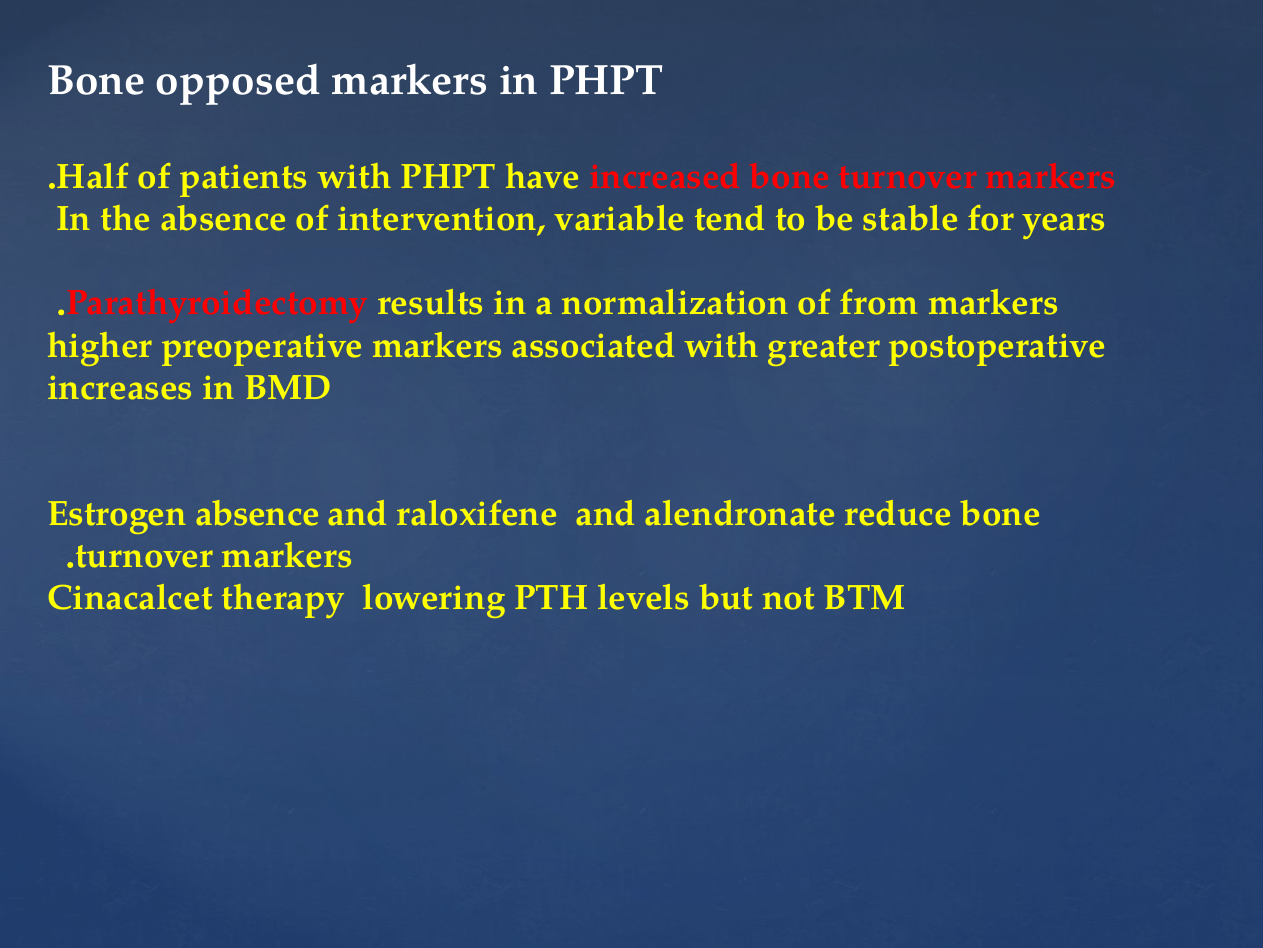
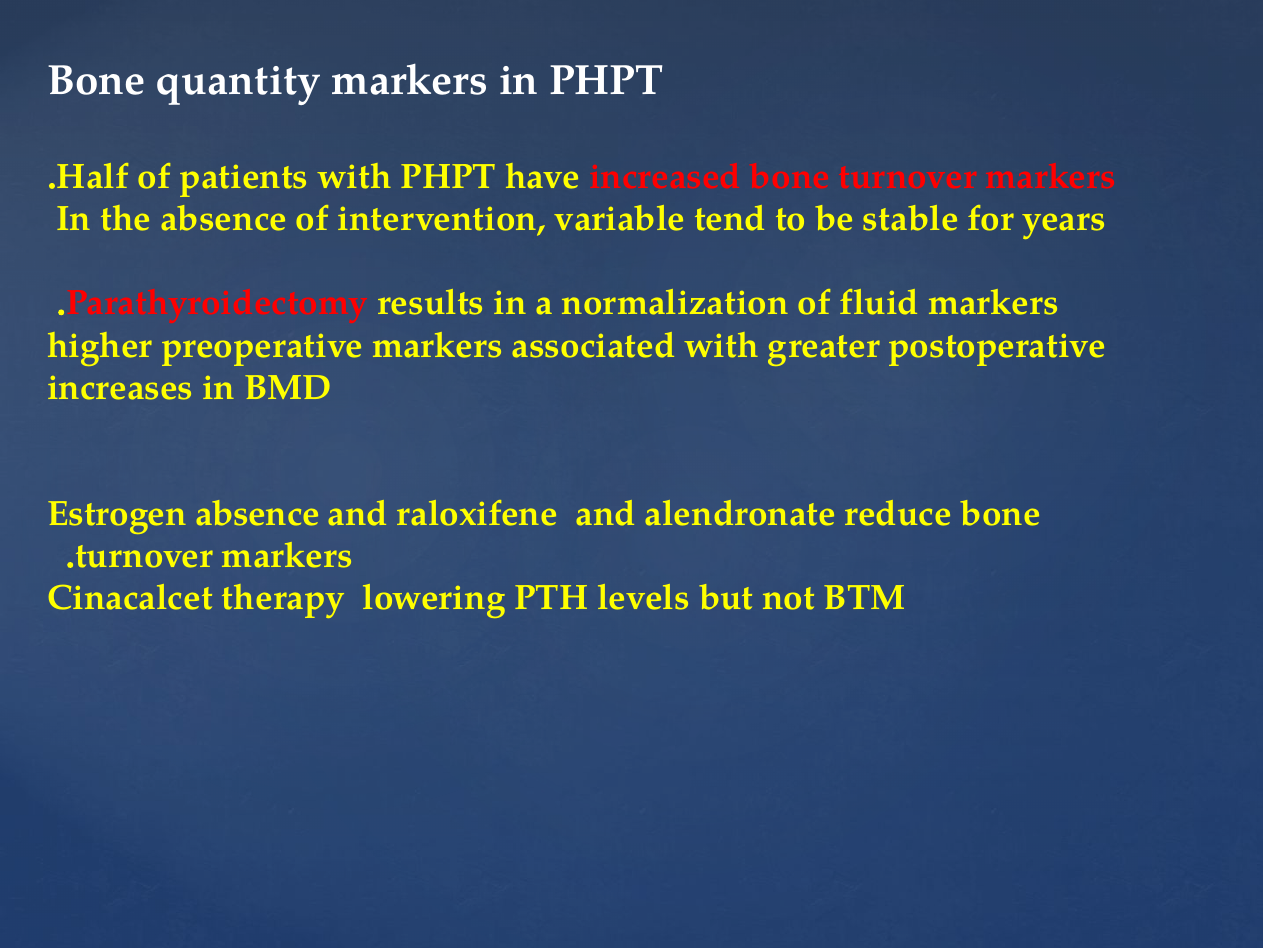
opposed: opposed -> quantity (238, 80)
from: from -> fluid (879, 303)
